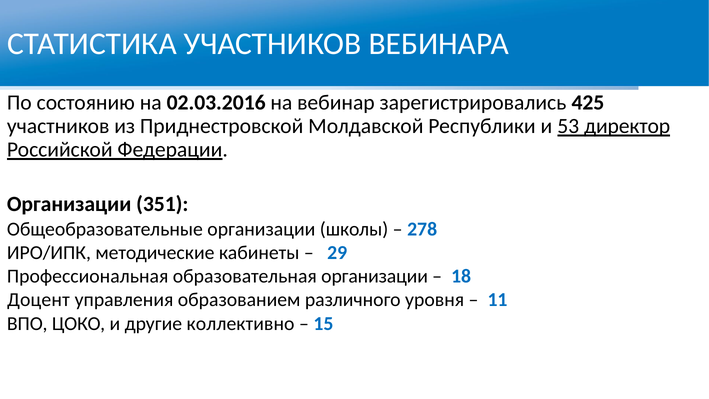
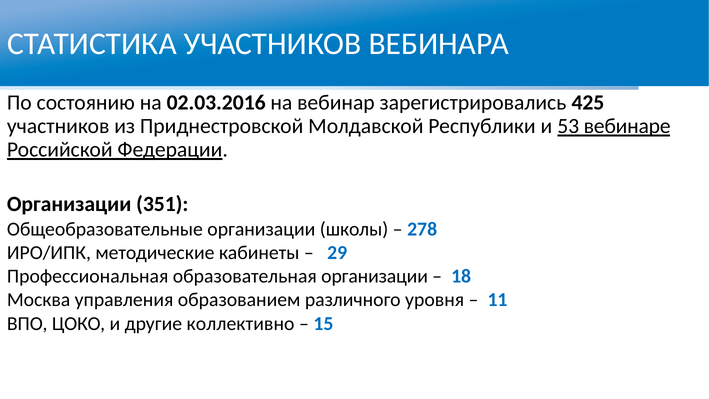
директор: директор -> вебинаре (627, 126)
Доцент: Доцент -> Москва (39, 300)
